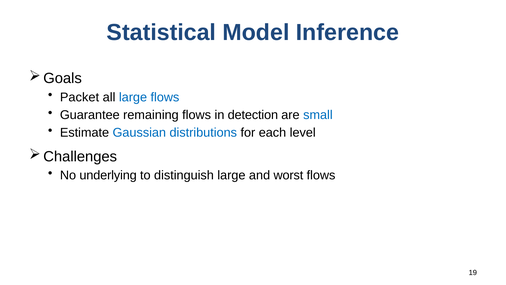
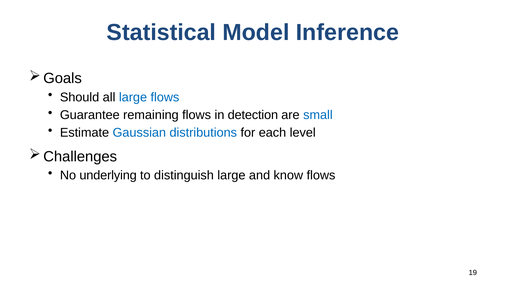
Packet: Packet -> Should (80, 97)
worst: worst -> know (288, 175)
